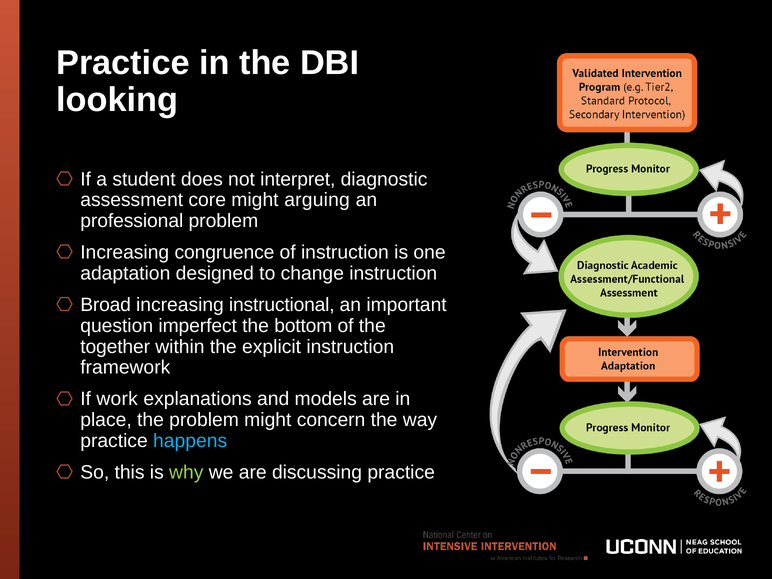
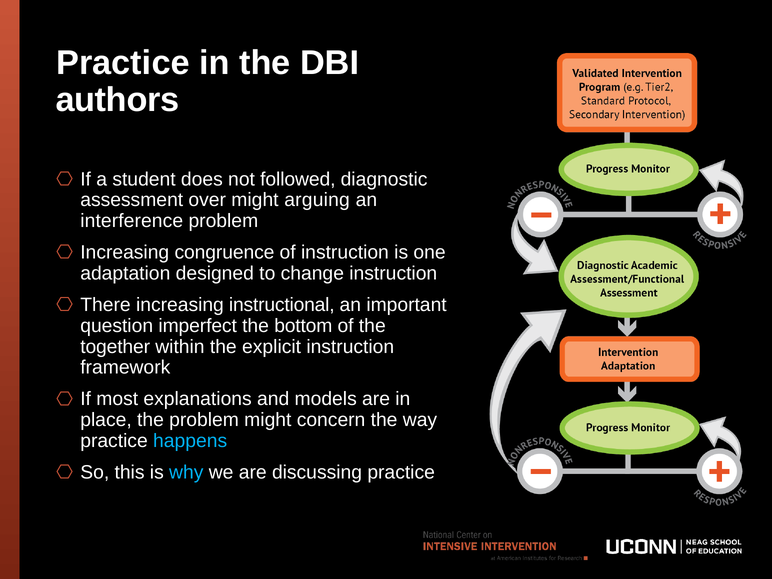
looking: looking -> authors (117, 100)
interpret: interpret -> followed (298, 179)
core: core -> over (207, 200)
professional: professional -> interference (132, 221)
Broad: Broad -> There (106, 305)
work: work -> most (117, 399)
why colour: light green -> light blue (186, 472)
